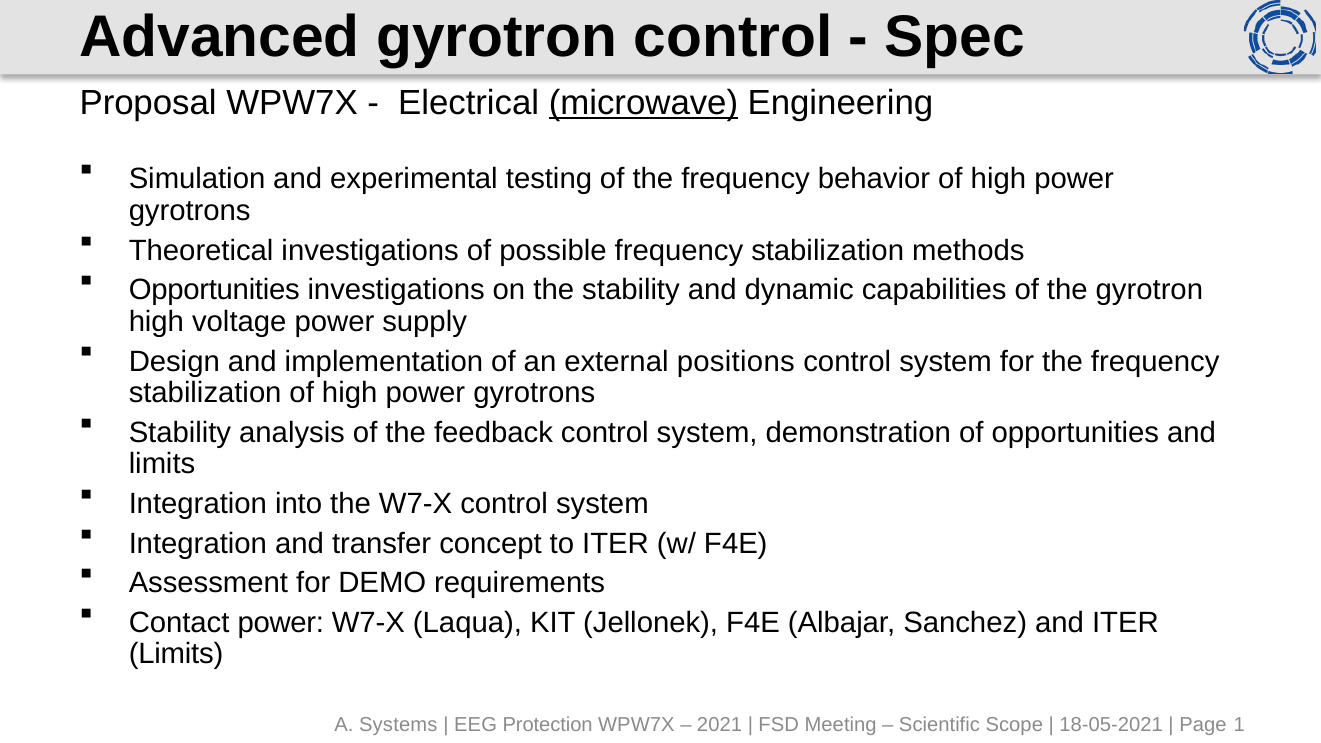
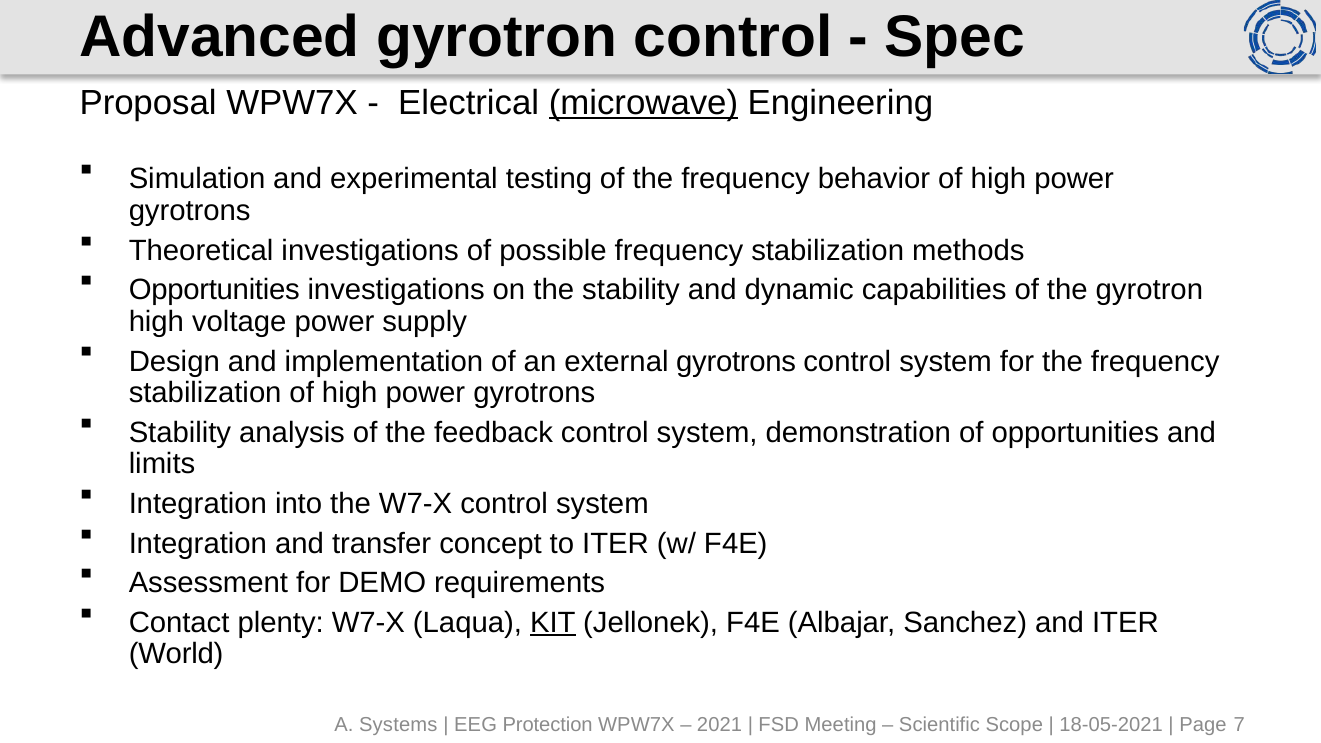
external positions: positions -> gyrotrons (736, 361)
Contact power: power -> plenty (281, 623)
KIT underline: none -> present (553, 623)
Limits: Limits -> World (176, 654)
1: 1 -> 7 (1239, 725)
